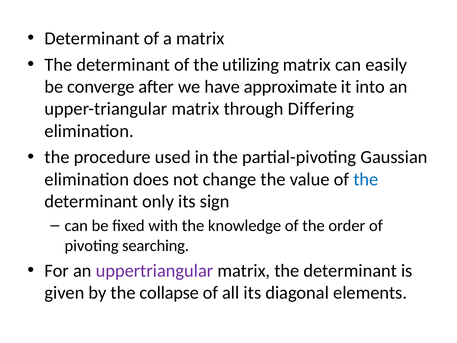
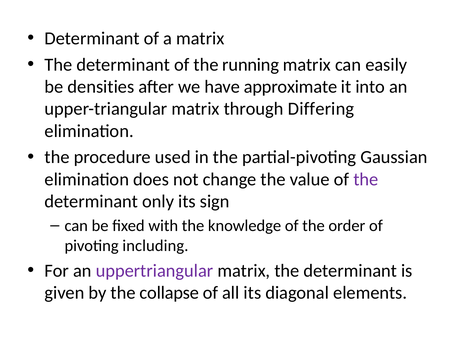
utilizing: utilizing -> running (251, 65)
converge: converge -> densities (101, 87)
the colour: blue -> purple (366, 179)
searching: searching -> including (155, 245)
